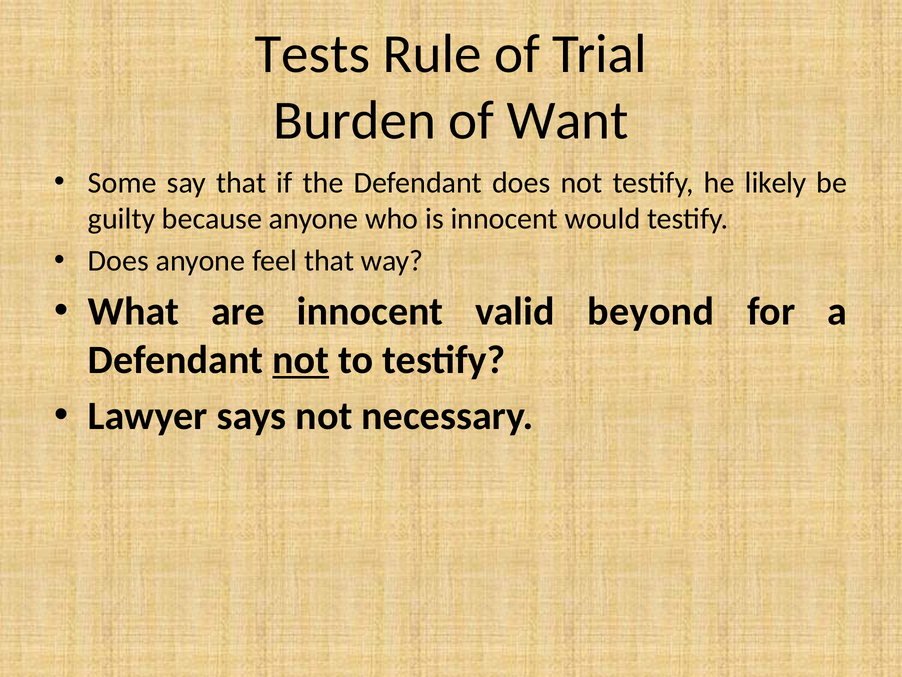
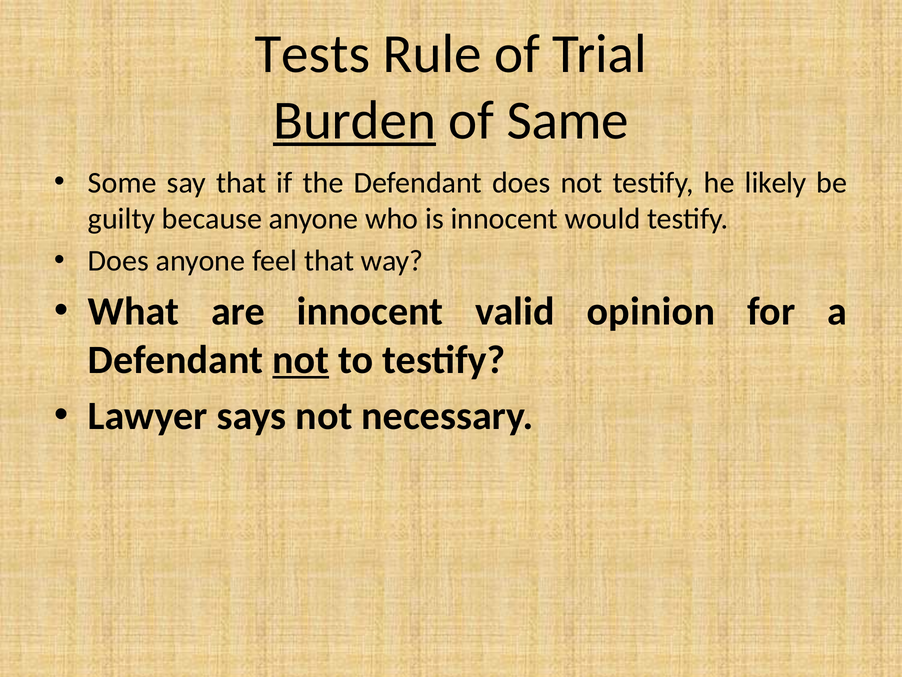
Burden underline: none -> present (355, 120)
Want: Want -> Same (568, 120)
beyond: beyond -> opinion (651, 311)
